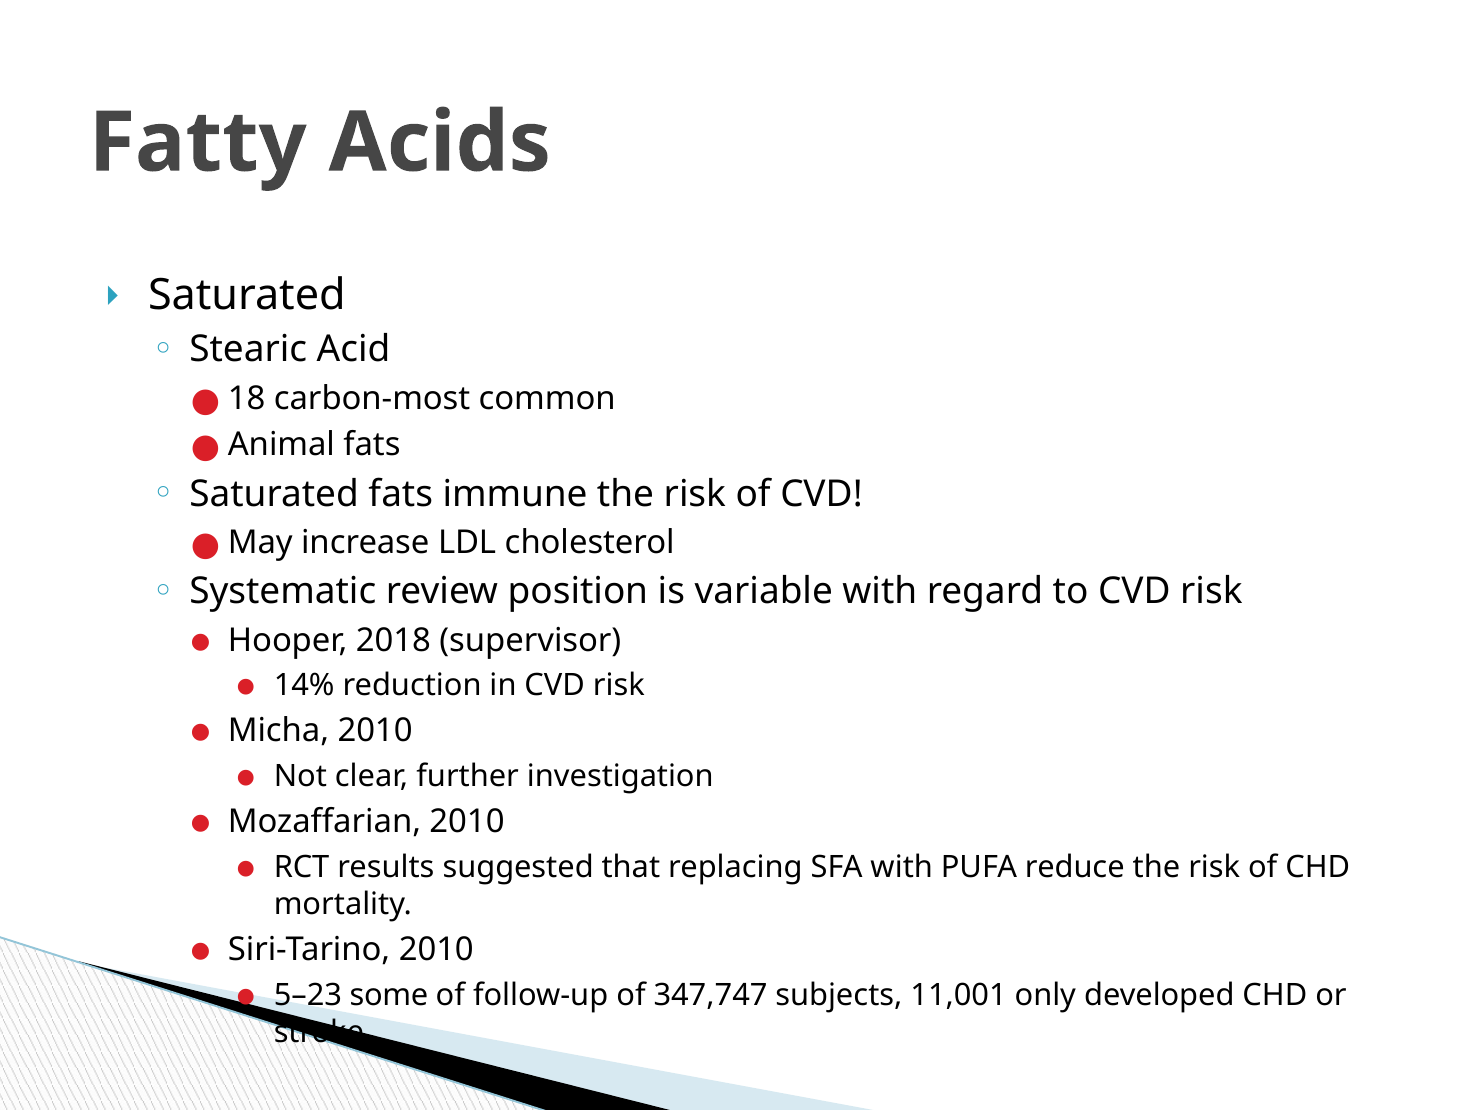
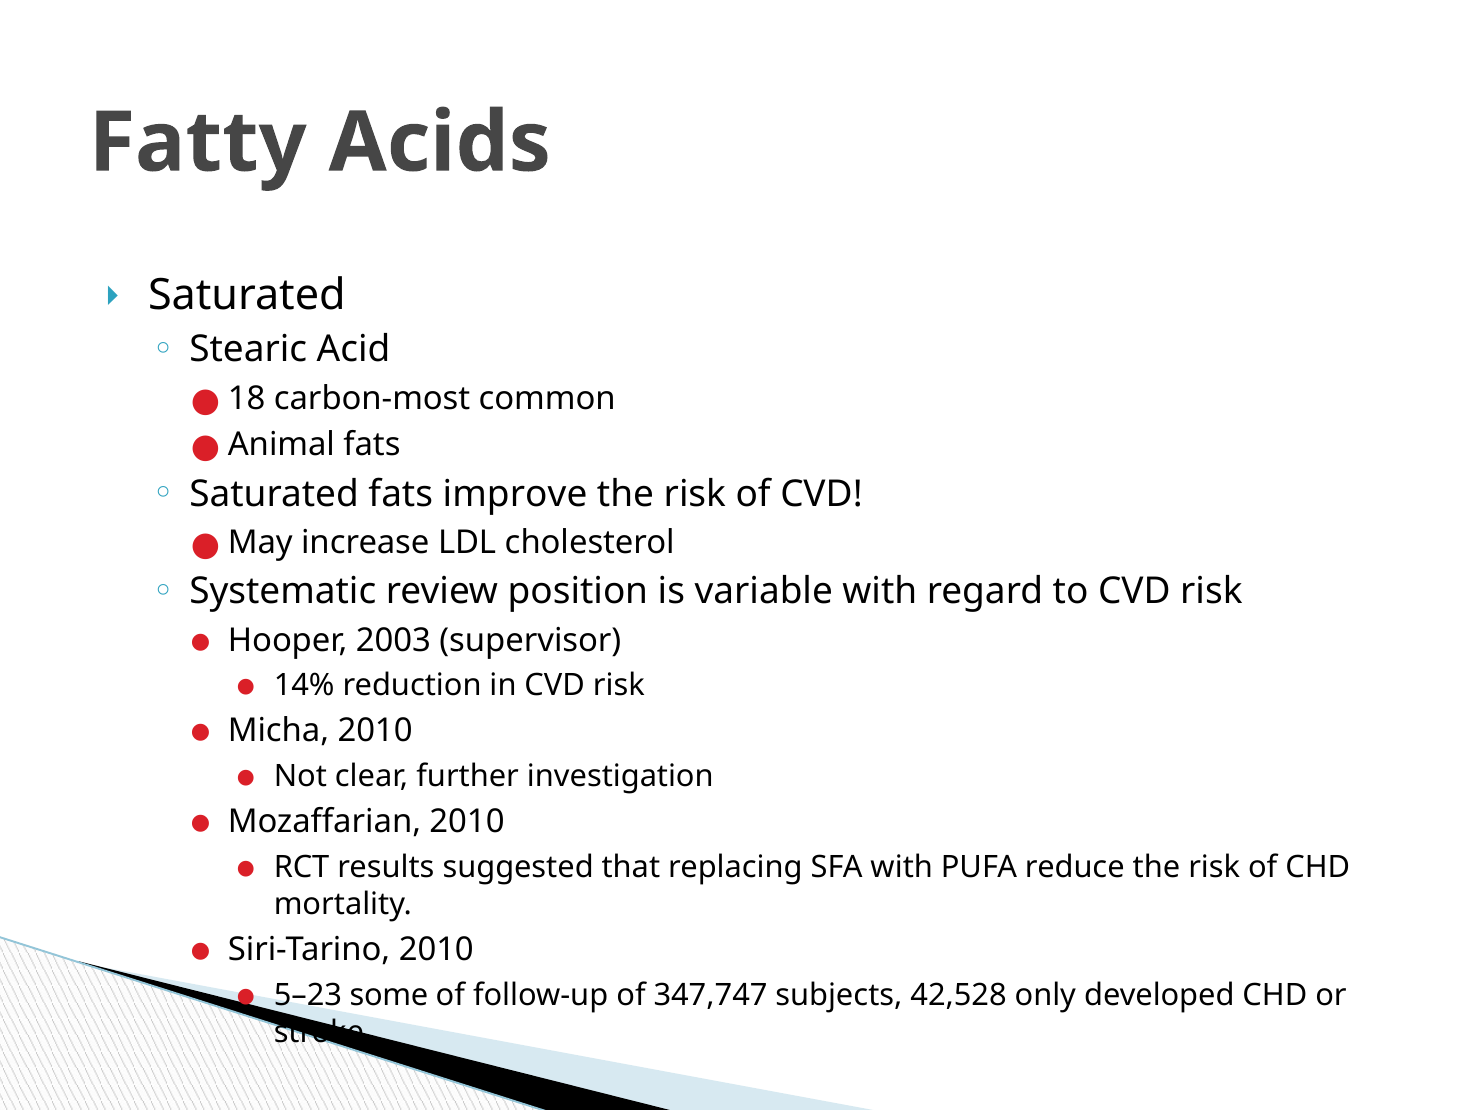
immune: immune -> improve (515, 494)
2018: 2018 -> 2003 (393, 640)
11,001: 11,001 -> 42,528 (959, 995)
